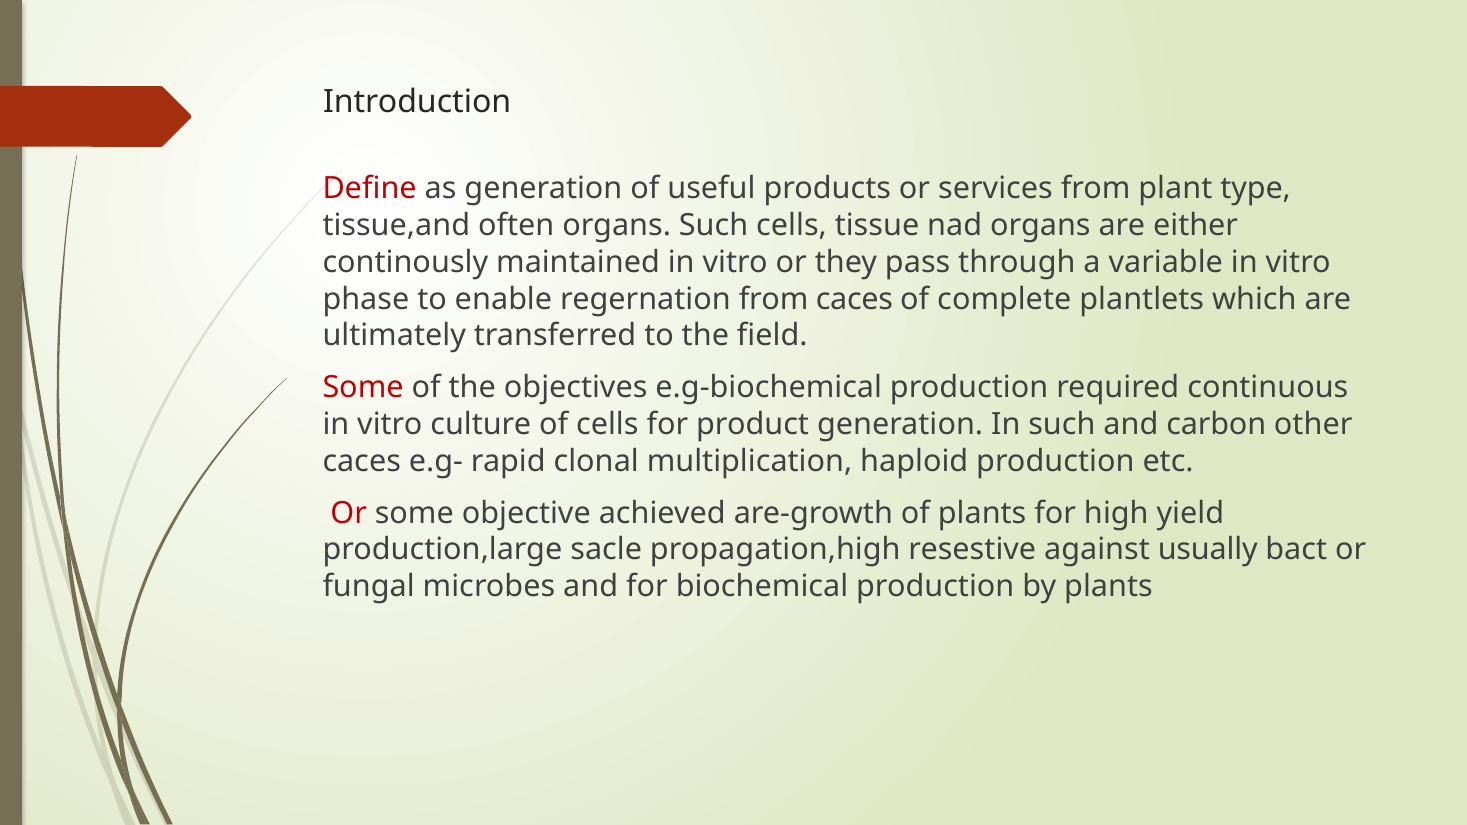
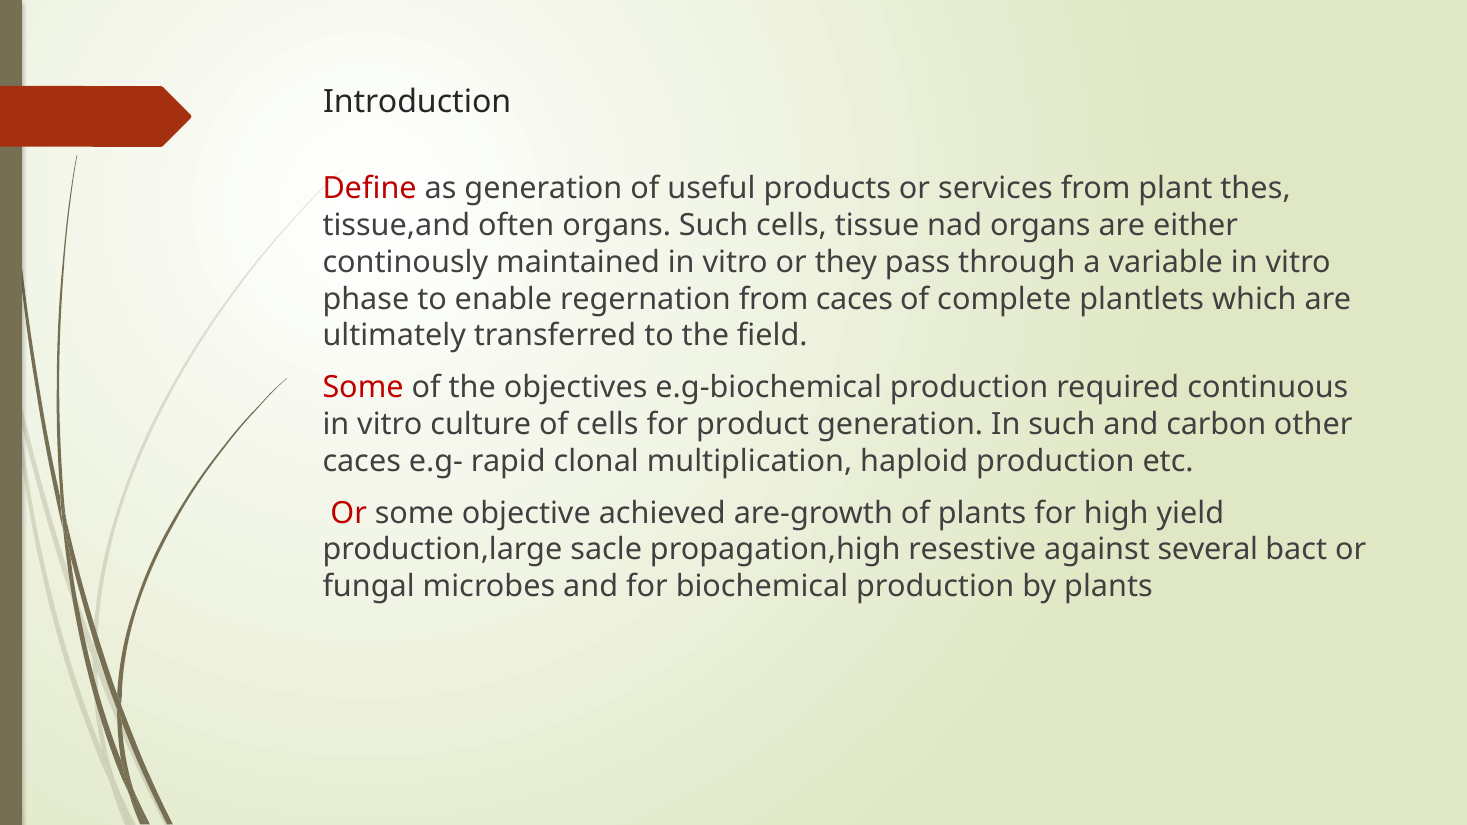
type: type -> thes (1256, 189)
usually: usually -> several (1208, 550)
